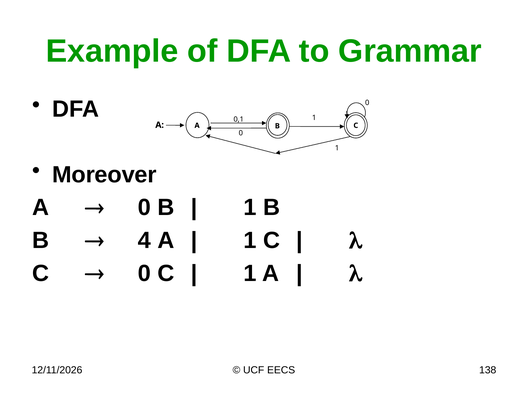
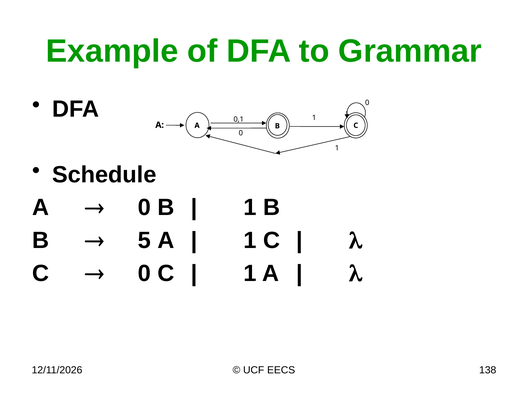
Moreover: Moreover -> Schedule (104, 175)
4: 4 -> 5 (144, 240)
